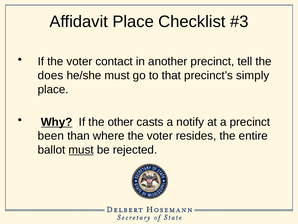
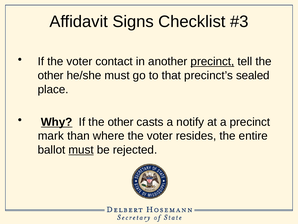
Affidavit Place: Place -> Signs (133, 22)
precinct underline: none -> present (212, 61)
does: does -> other (51, 75)
simply: simply -> sealed (253, 75)
been: been -> mark (51, 136)
